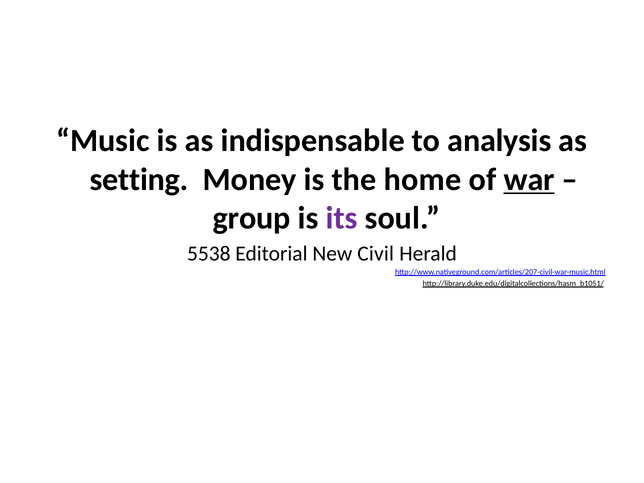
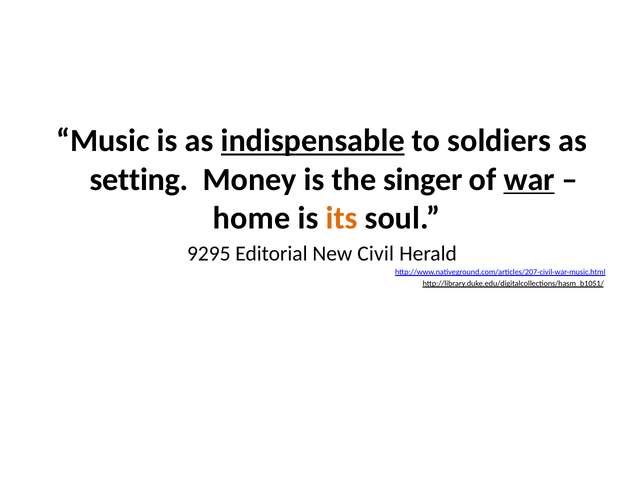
indispensable underline: none -> present (313, 141)
analysis: analysis -> soldiers (499, 141)
home: home -> singer (423, 179)
group: group -> home (252, 218)
its colour: purple -> orange (342, 218)
5538: 5538 -> 9295 (209, 254)
